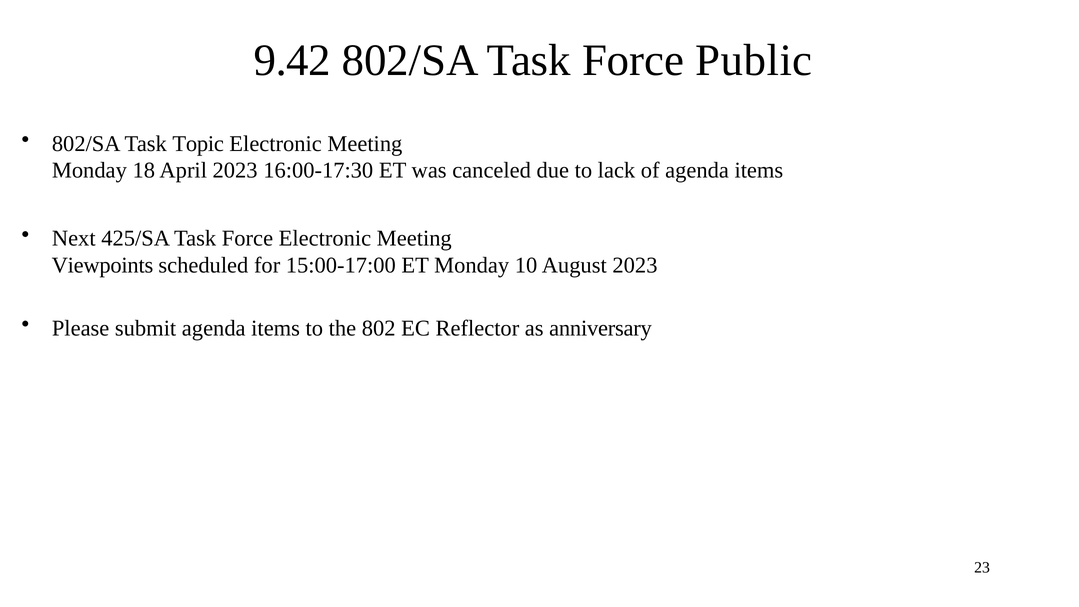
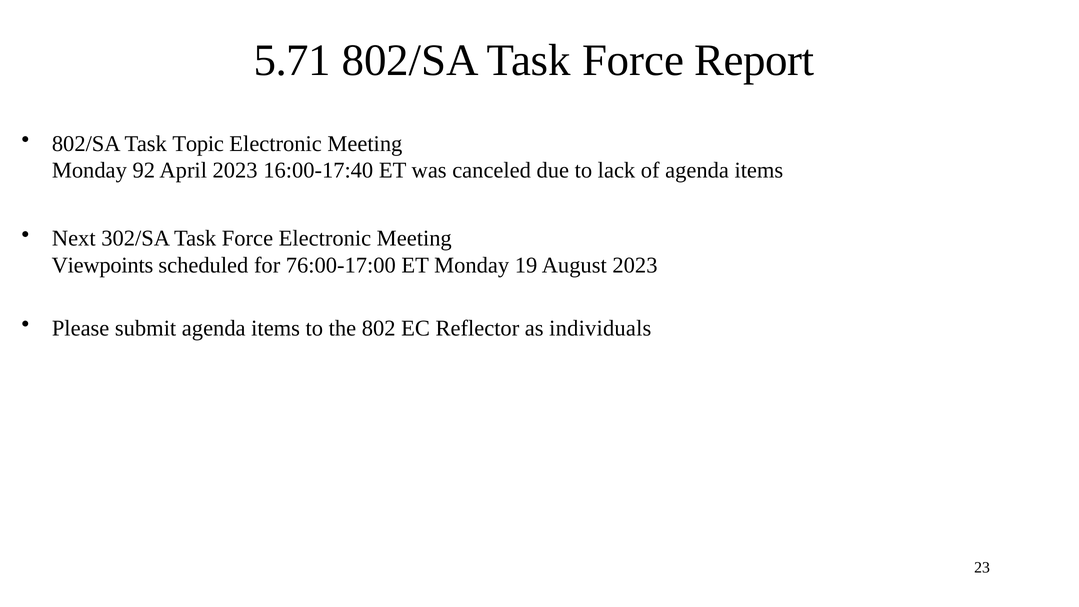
9.42: 9.42 -> 5.71 (292, 60)
Public: Public -> Report (754, 60)
18: 18 -> 92 (144, 171)
16:00-17:30: 16:00-17:30 -> 16:00-17:40 (318, 171)
425/SA: 425/SA -> 302/SA (136, 238)
15:00-17:00: 15:00-17:00 -> 76:00-17:00 (341, 265)
10: 10 -> 19 (526, 265)
anniversary: anniversary -> individuals (600, 328)
